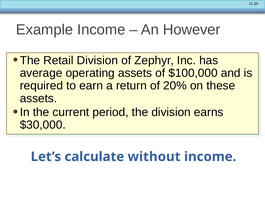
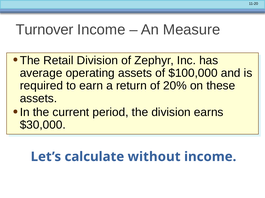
Example: Example -> Turnover (45, 30)
However: However -> Measure (192, 30)
